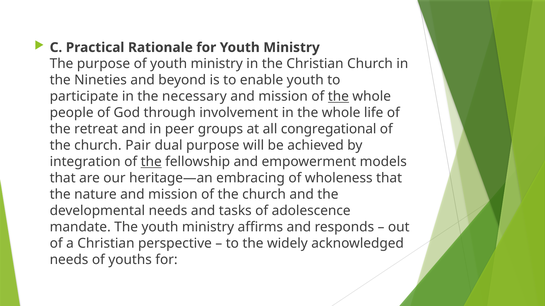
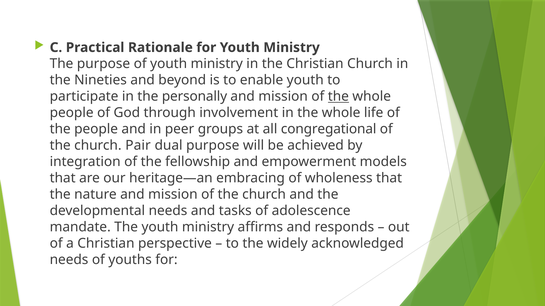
necessary: necessary -> personally (194, 97)
the retreat: retreat -> people (96, 129)
the underline: present -> none (151, 162)
